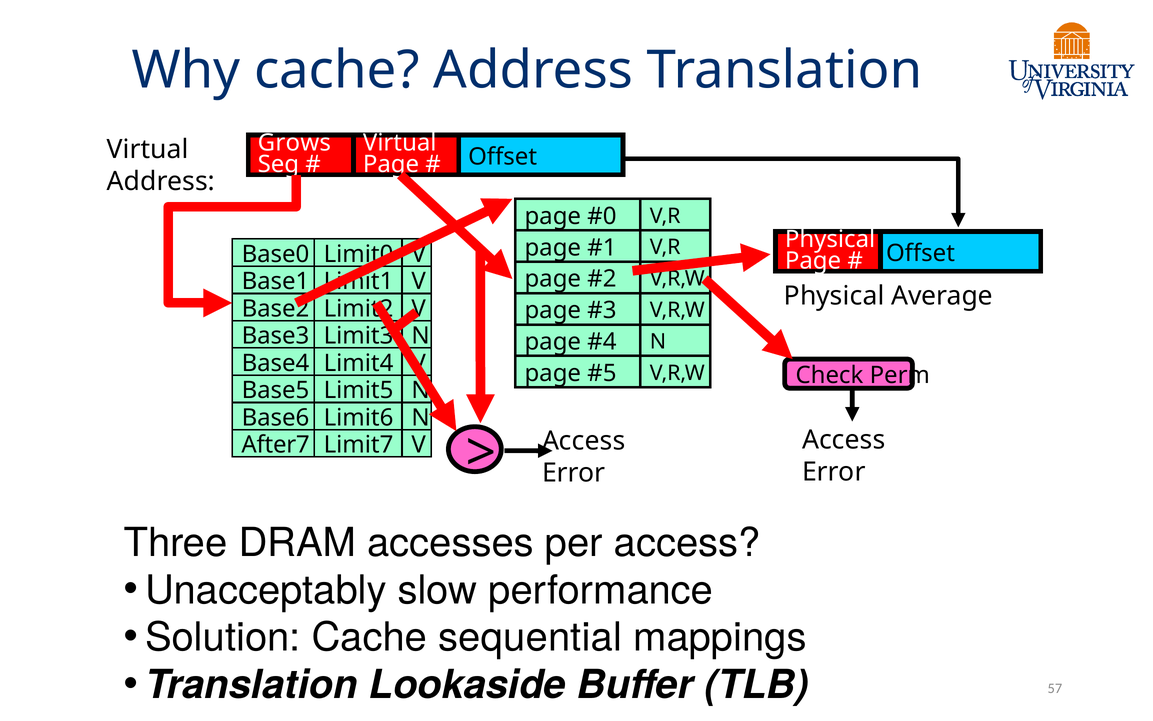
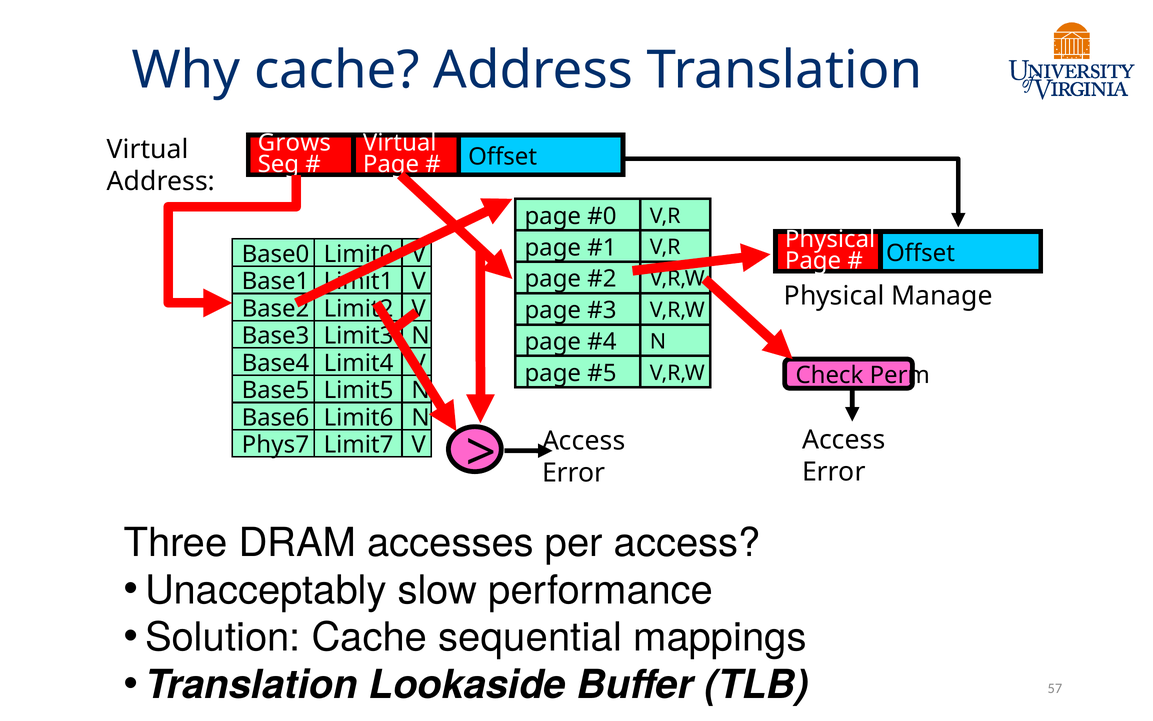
Average: Average -> Manage (942, 296)
After7: After7 -> Phys7 (275, 445)
